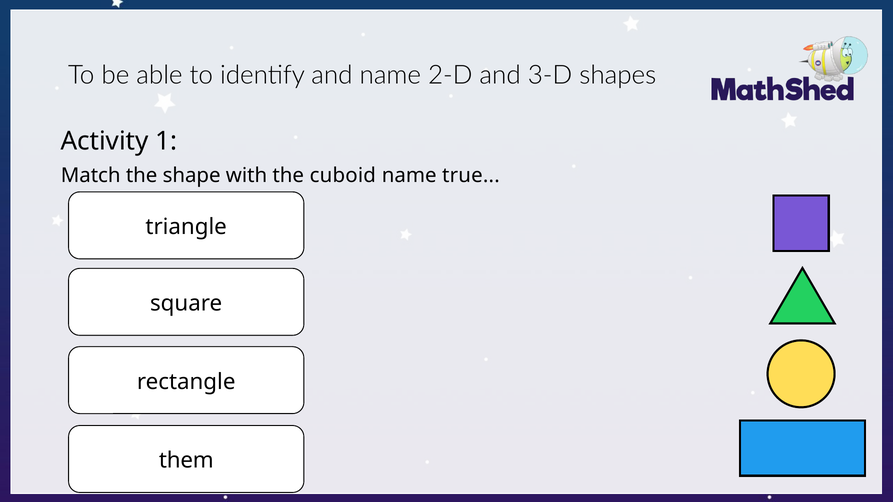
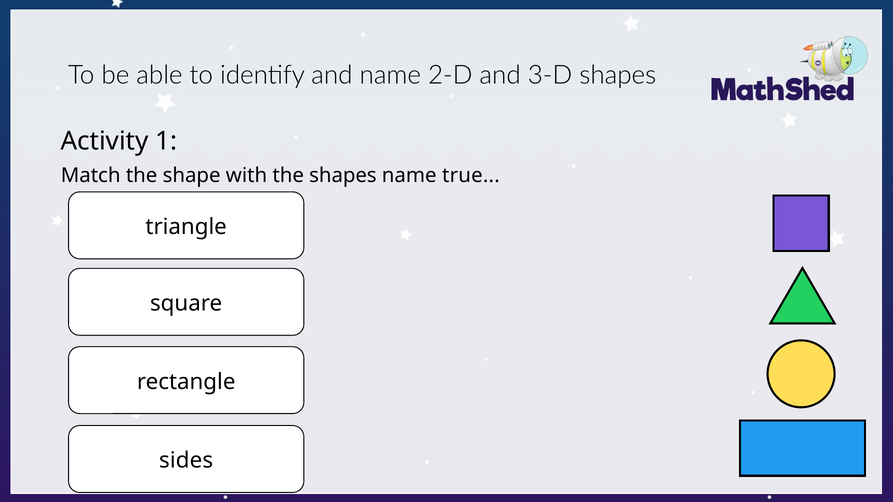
the cuboid: cuboid -> shapes (343, 176)
them: them -> sides (186, 461)
